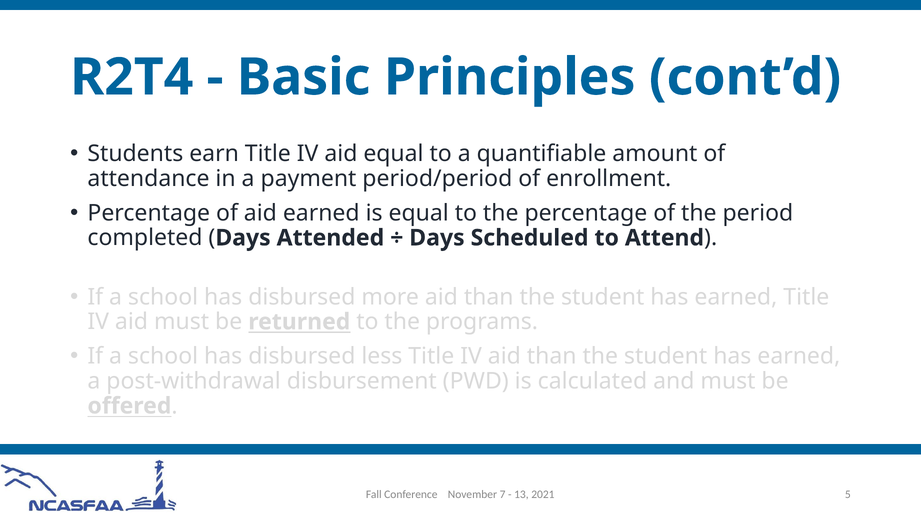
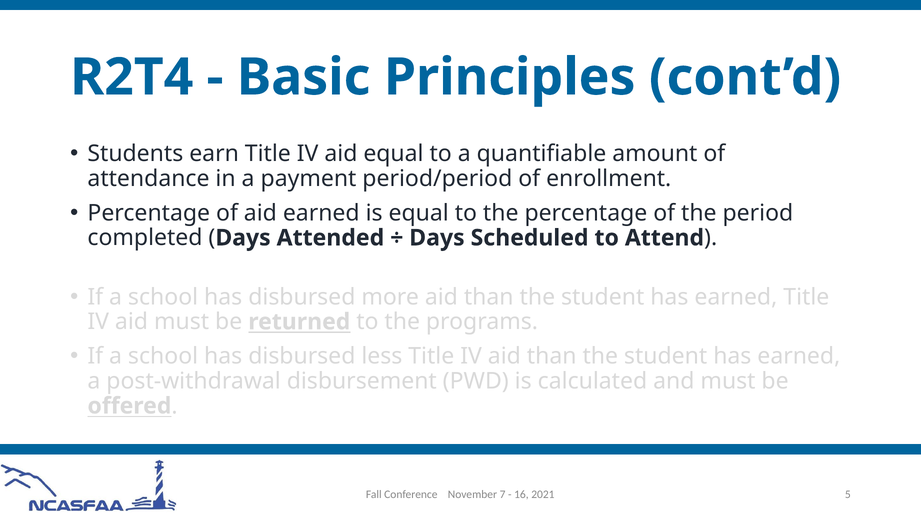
13: 13 -> 16 (521, 495)
